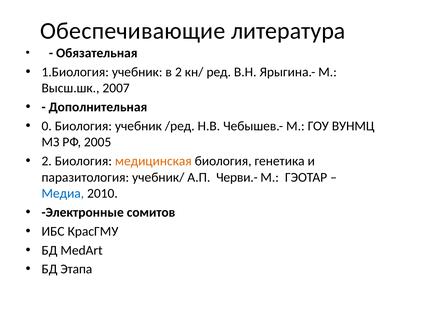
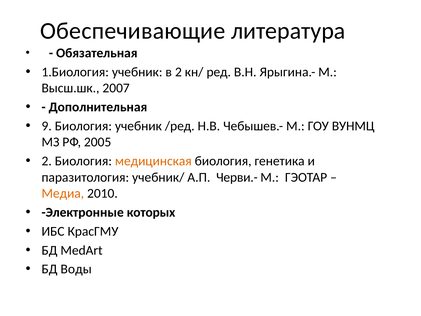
0: 0 -> 9 (47, 126)
Медиа colour: blue -> orange (63, 193)
сомитов: сомитов -> которых (151, 212)
Этапа: Этапа -> Воды (76, 269)
